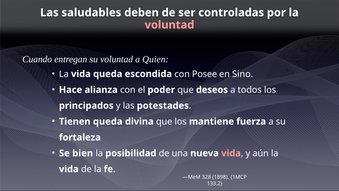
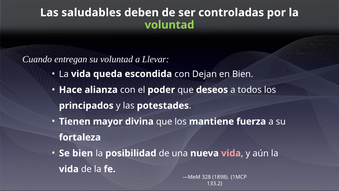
voluntad colour: pink -> light green (169, 25)
Quien: Quien -> Llevar (156, 59)
Posee: Posee -> Dejan (204, 74)
en Sino: Sino -> Bien (243, 74)
Tienen queda: queda -> mayor (108, 121)
